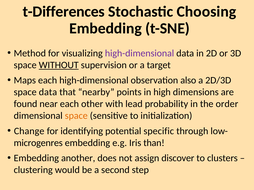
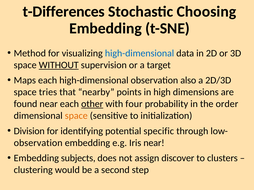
high-dimensional colour: purple -> blue (140, 53)
space data: data -> tries (48, 92)
other underline: none -> present (92, 104)
lead: lead -> four (134, 104)
Change: Change -> Division (29, 131)
microgenres: microgenres -> observation (38, 143)
Iris than: than -> near (154, 143)
another: another -> subjects (78, 159)
